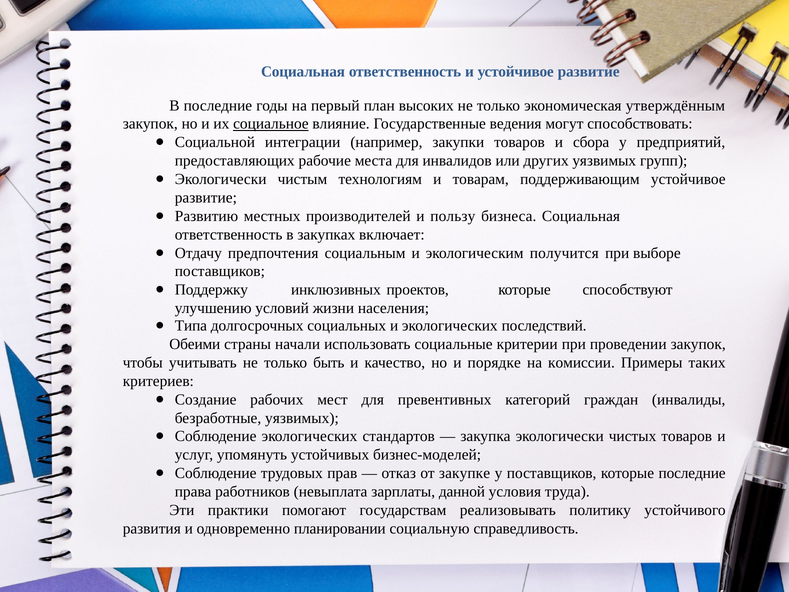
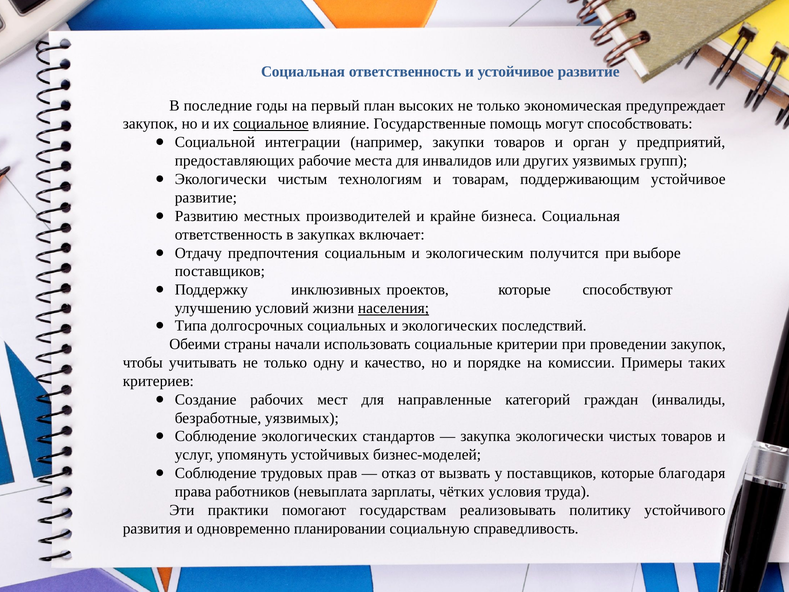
утверждённым: утверждённым -> предупреждает (675, 105)
ведения: ведения -> помощь (516, 124)
сбора: сбора -> орган (591, 142)
пользу: пользу -> крайне (453, 216)
населения underline: none -> present (394, 308)
быть: быть -> одну (329, 363)
превентивных: превентивных -> направленные (445, 399)
закупке: закупке -> вызвать (465, 473)
которые последние: последние -> благодаря (692, 473)
данной: данной -> чётких (462, 492)
